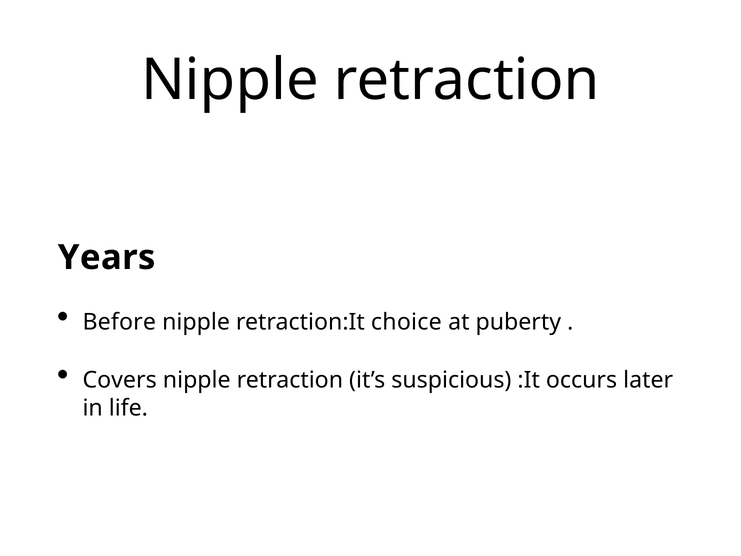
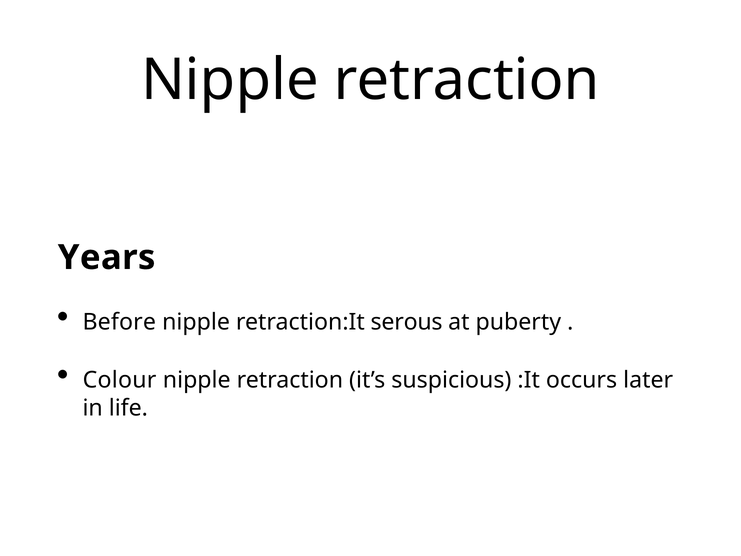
choice: choice -> serous (407, 322)
Covers: Covers -> Colour (120, 380)
